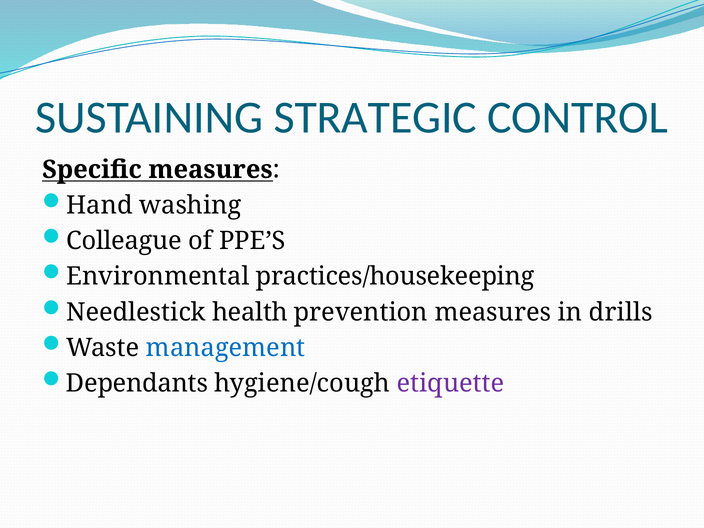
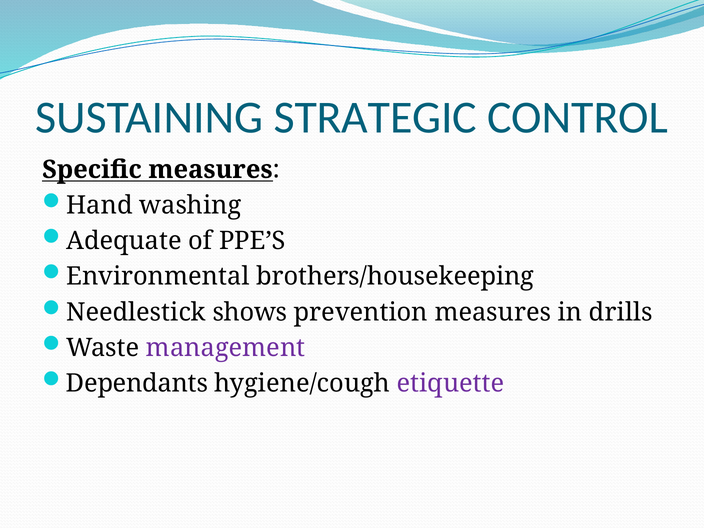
Colleague: Colleague -> Adequate (124, 241)
practices/housekeeping: practices/housekeeping -> brothers/housekeeping (395, 276)
health: health -> shows (250, 312)
management colour: blue -> purple (226, 348)
